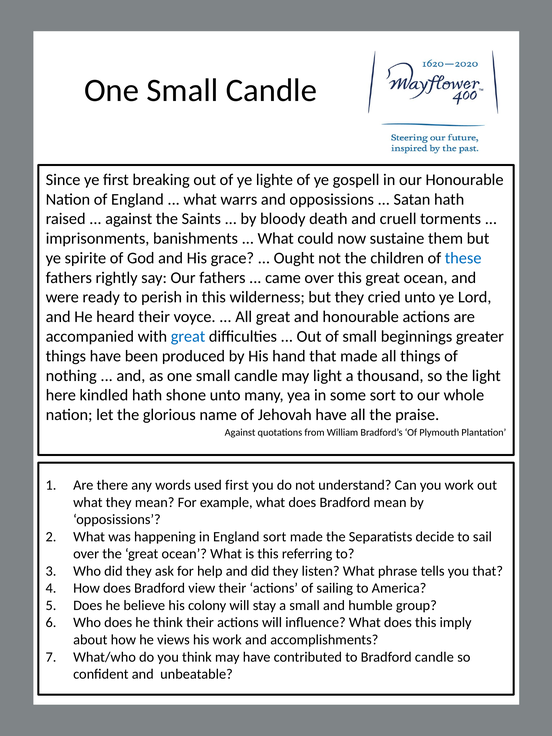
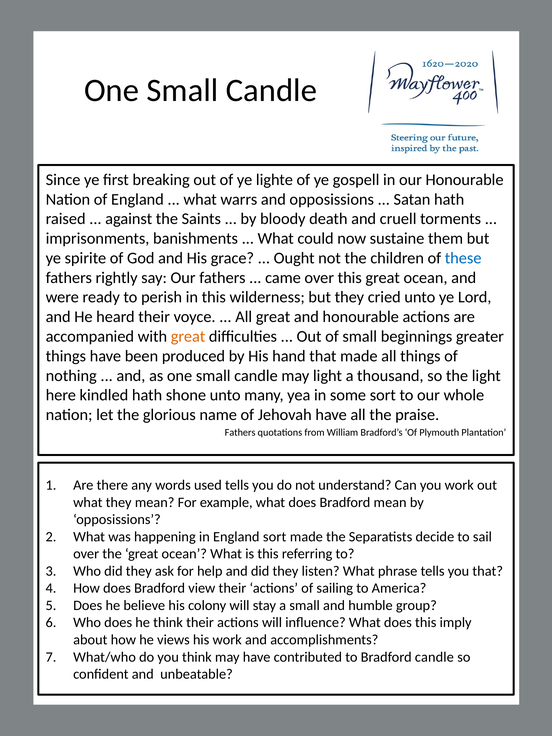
great colour: blue -> orange (188, 336)
Against: Against -> Fathers (240, 432)
used first: first -> tells (237, 485)
